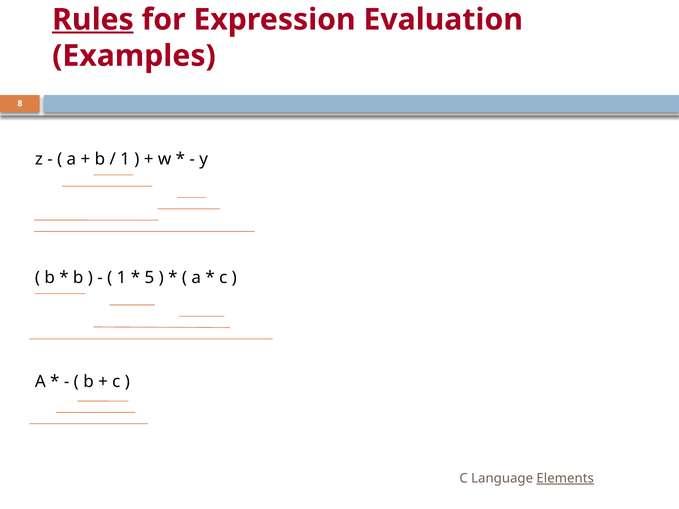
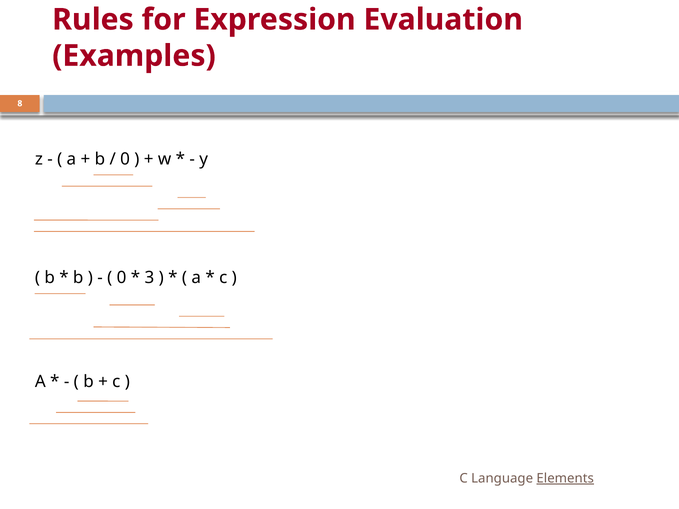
Rules underline: present -> none (93, 20)
1: 1 -> 0 (125, 159)
1: 1 -> 0 (122, 278)
5: 5 -> 3 (149, 278)
